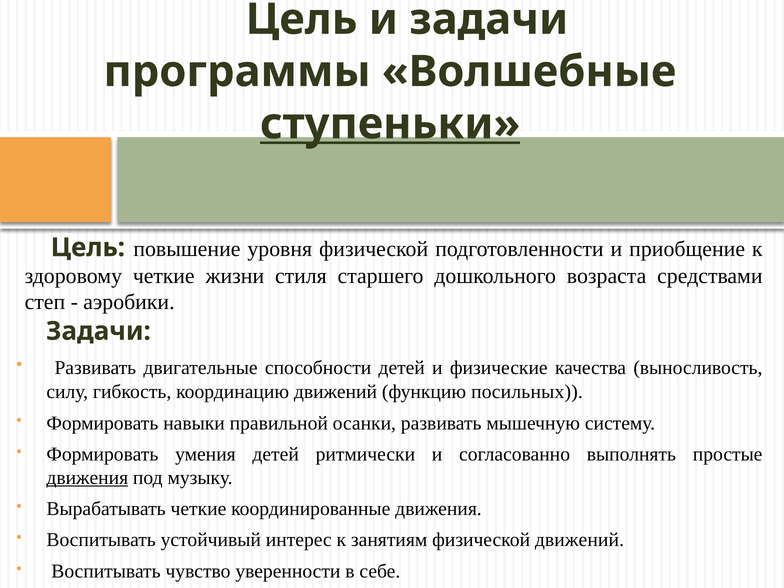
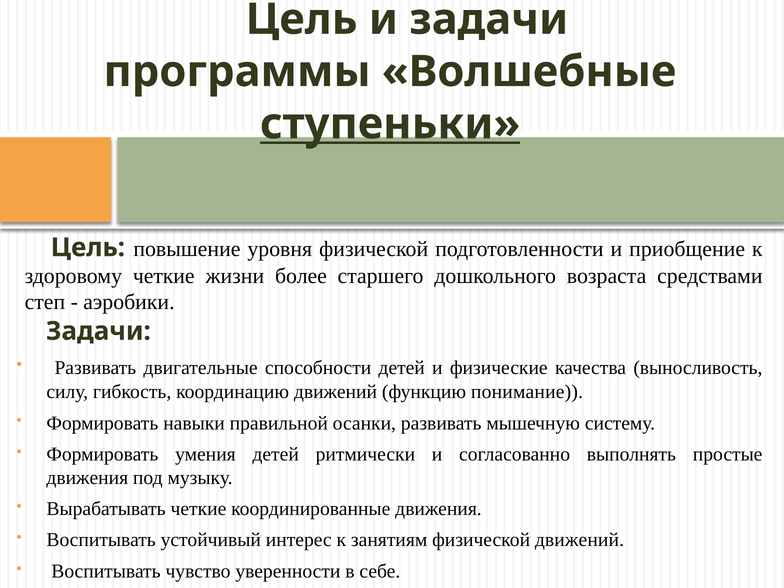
стиля: стиля -> более (301, 276)
посильных: посильных -> понимание (527, 392)
движения underline: present -> none (87, 478)
